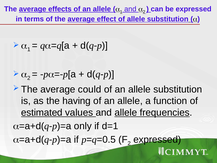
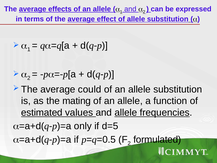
having: having -> mating (77, 101)
d=1: d=1 -> d=5 (110, 126)
expressed: expressed -> formulated (157, 139)
